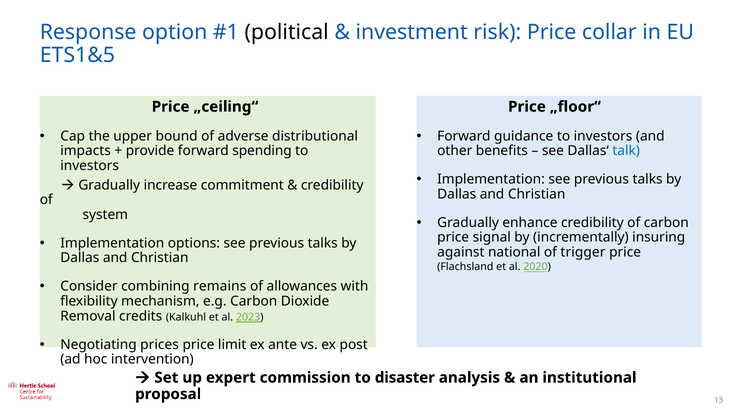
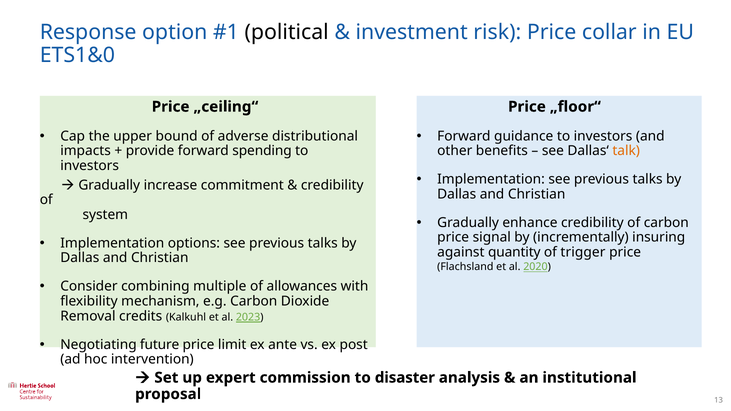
ETS1&5: ETS1&5 -> ETS1&0 (77, 55)
talk colour: blue -> orange (626, 151)
national: national -> quantity (514, 252)
remains: remains -> multiple (220, 287)
prices: prices -> future (160, 345)
